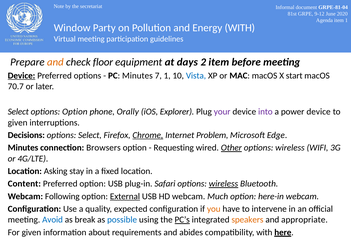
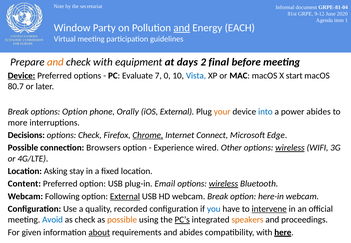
and underline: none -> present (182, 28)
Energy WITH: WITH -> EACH (240, 28)
check floor: floor -> with (103, 62)
2 item: item -> final (219, 62)
PC Minutes: Minutes -> Evaluate (137, 76)
7 1: 1 -> 0 (167, 76)
70.7: 70.7 -> 80.7 (16, 87)
Select: Select -> Break (18, 112)
iOS Explorer: Explorer -> External (177, 112)
your colour: purple -> orange (222, 112)
into colour: purple -> blue (265, 112)
power device: device -> abides (319, 112)
given: given -> more (18, 123)
options Select: Select -> Check (90, 135)
Problem: Problem -> Connect (212, 135)
Minutes: Minutes -> Possible (23, 148)
Requesting: Requesting -> Experience (174, 148)
Other underline: present -> none (231, 148)
wireless underline: none -> present (290, 148)
Safari: Safari -> Email (165, 184)
webcam Much: Much -> Break (218, 196)
expected: expected -> recorded (131, 209)
you colour: orange -> blue (214, 209)
intervene underline: none -> present (269, 209)
as break: break -> check (85, 220)
possible colour: blue -> orange (122, 220)
appropriate: appropriate -> proceedings (305, 220)
about underline: none -> present (99, 232)
